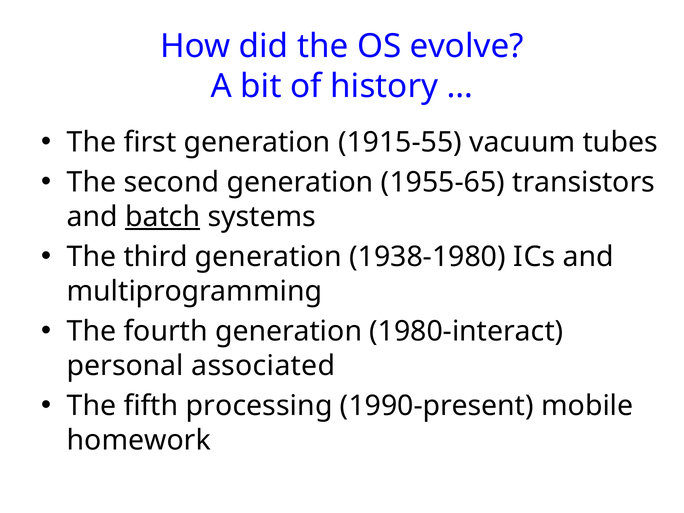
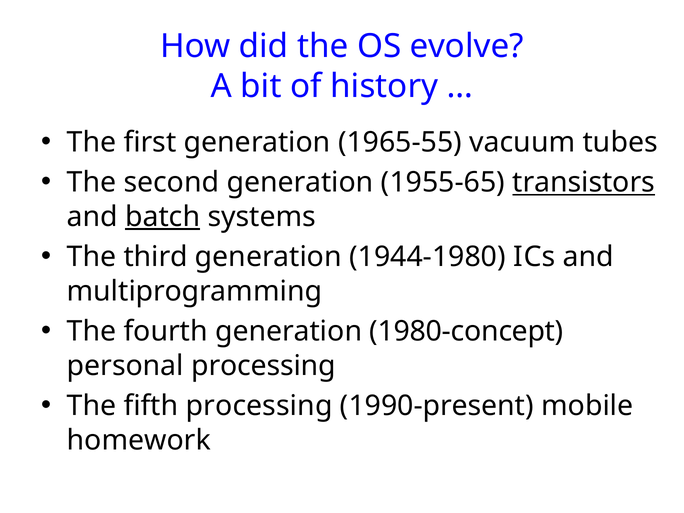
1915-55: 1915-55 -> 1965-55 (400, 142)
transistors underline: none -> present (584, 182)
1938-1980: 1938-1980 -> 1944-1980 (428, 257)
1980-interact: 1980-interact -> 1980-concept (467, 331)
personal associated: associated -> processing (263, 366)
